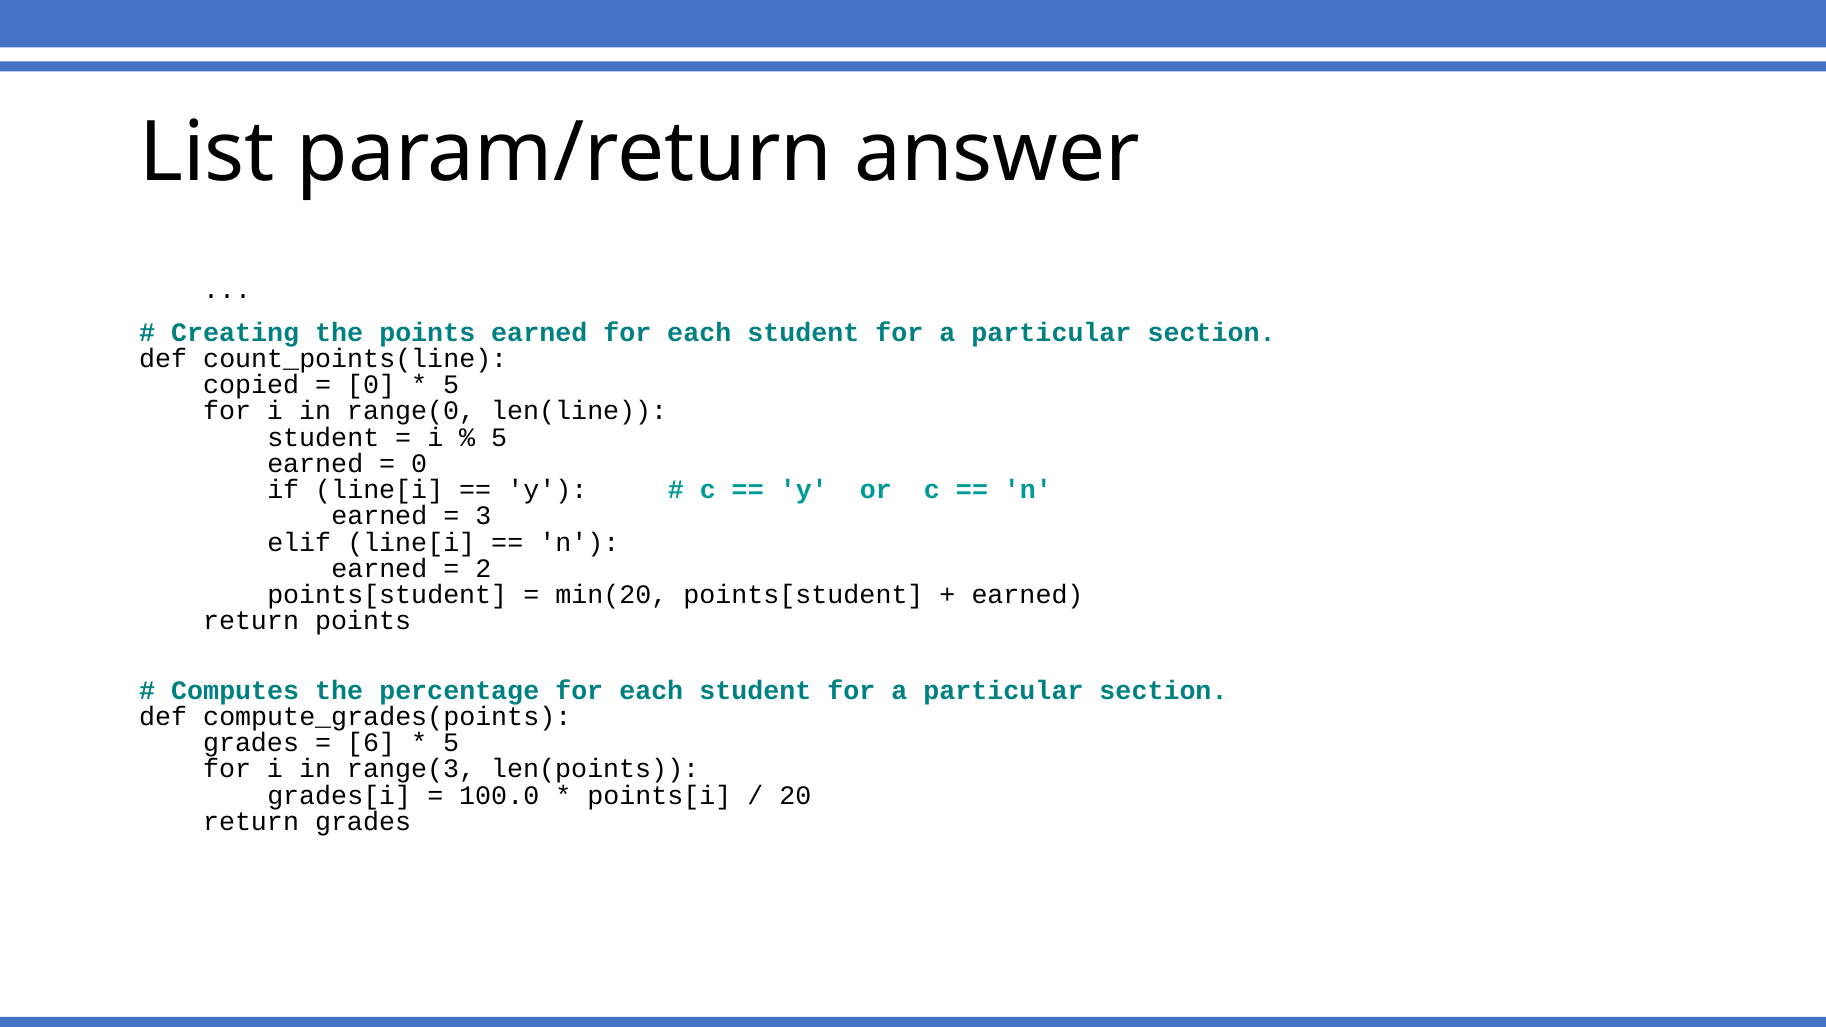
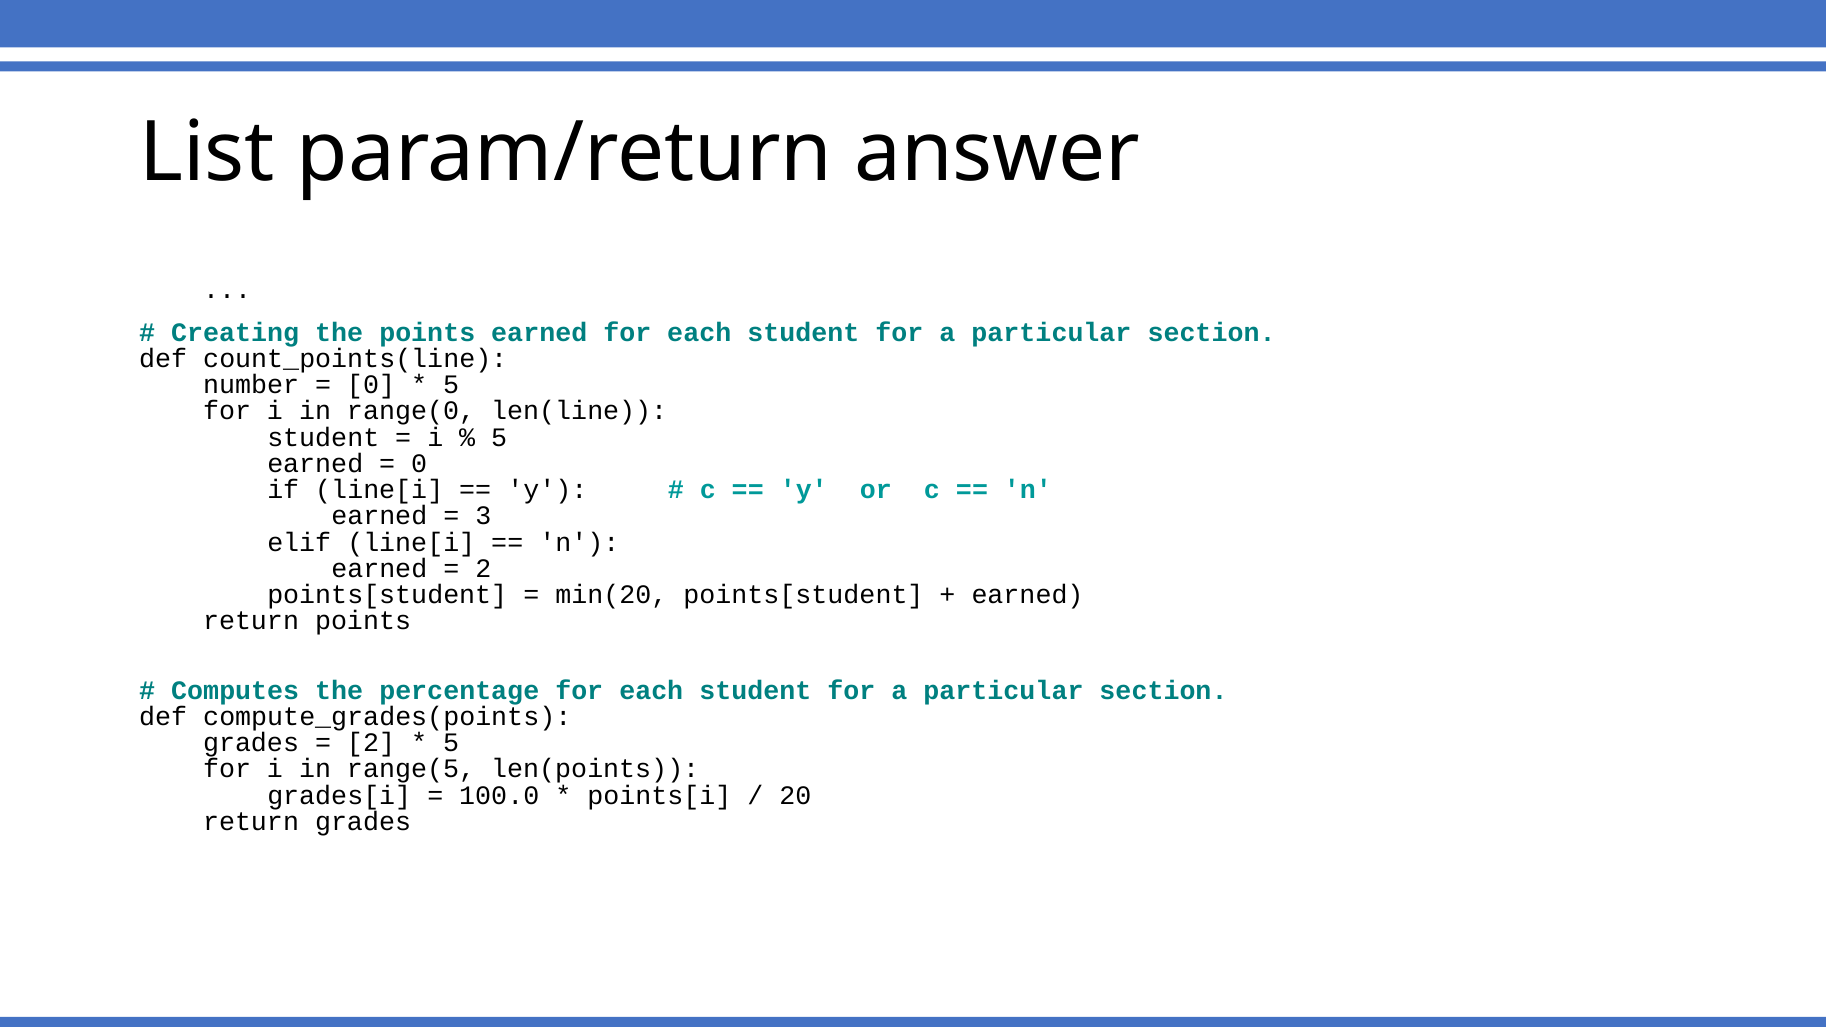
copied: copied -> number (251, 385)
6: 6 -> 2 (371, 743)
range(3: range(3 -> range(5 (411, 769)
